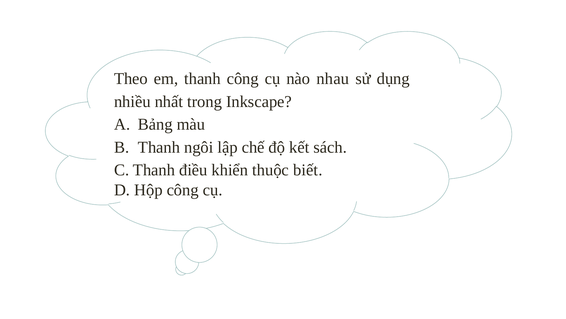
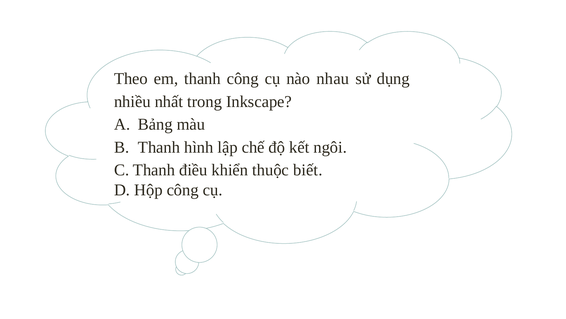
ngôi: ngôi -> hình (199, 147)
sách: sách -> ngôi (330, 147)
